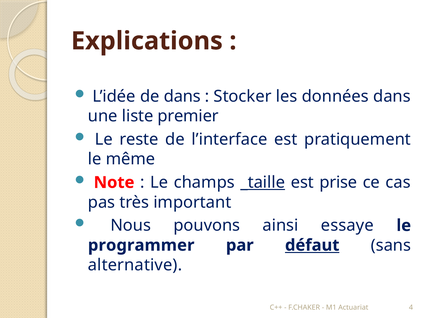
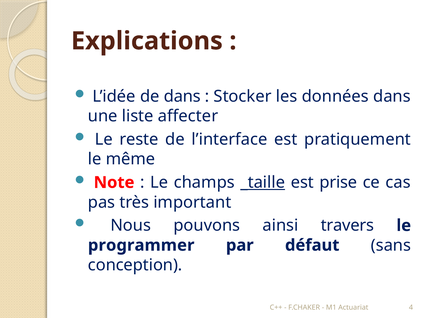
premier: premier -> affecter (188, 116)
essaye: essaye -> travers (347, 226)
défaut underline: present -> none (312, 246)
alternative: alternative -> conception (135, 266)
